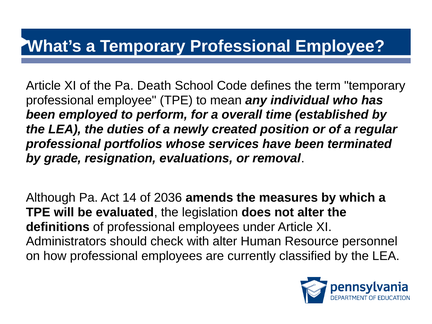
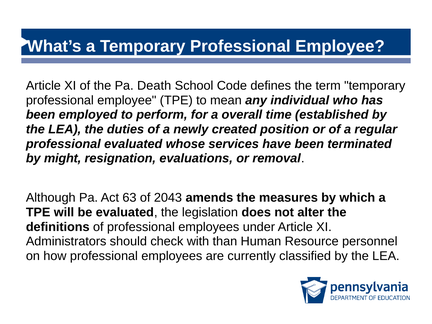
professional portfolios: portfolios -> evaluated (133, 144)
grade: grade -> might (63, 158)
14: 14 -> 63 (129, 198)
2036: 2036 -> 2043 (168, 198)
with alter: alter -> than (225, 241)
